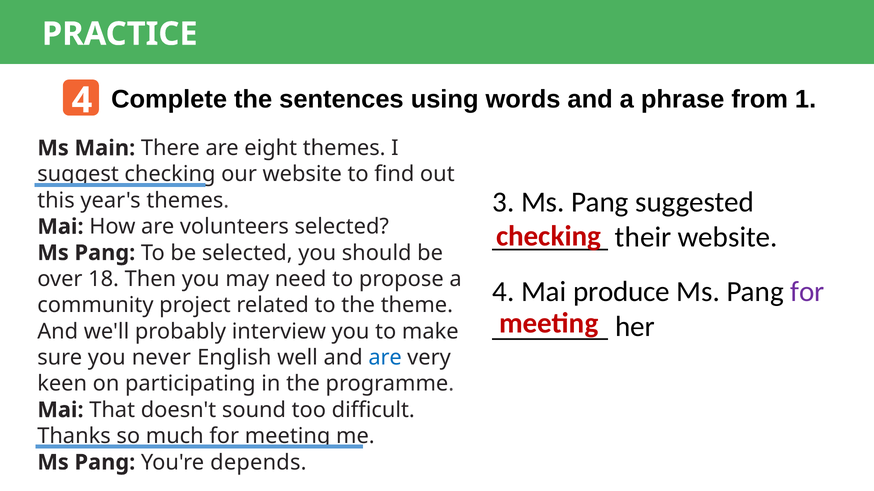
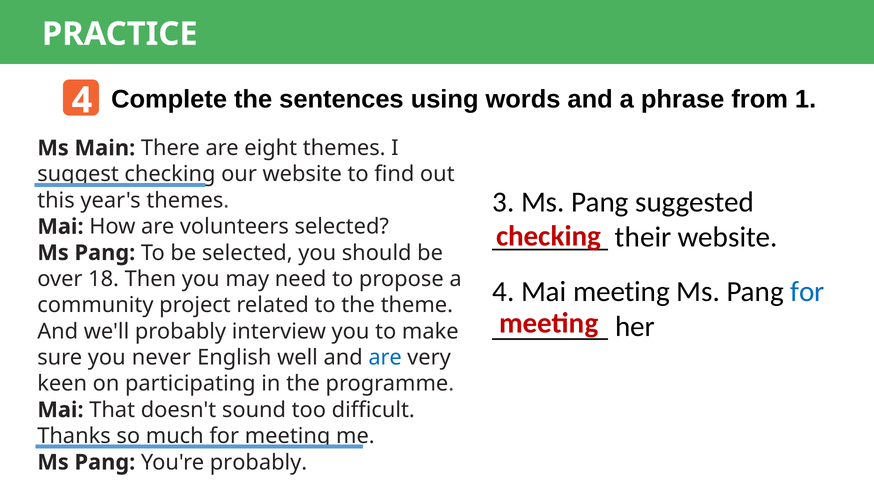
Mai produce: produce -> meeting (621, 292)
for colour: purple -> blue (807, 292)
You're depends: depends -> probably (259, 463)
